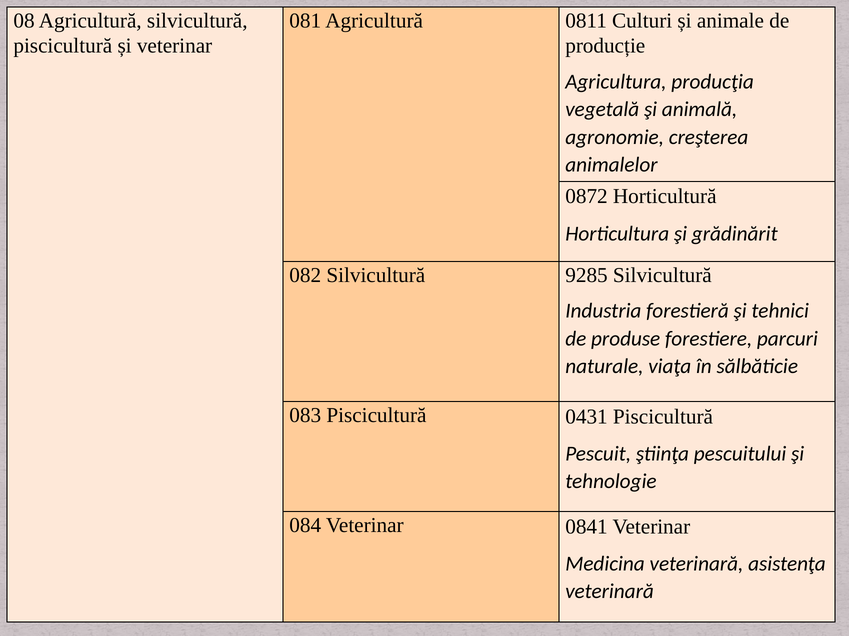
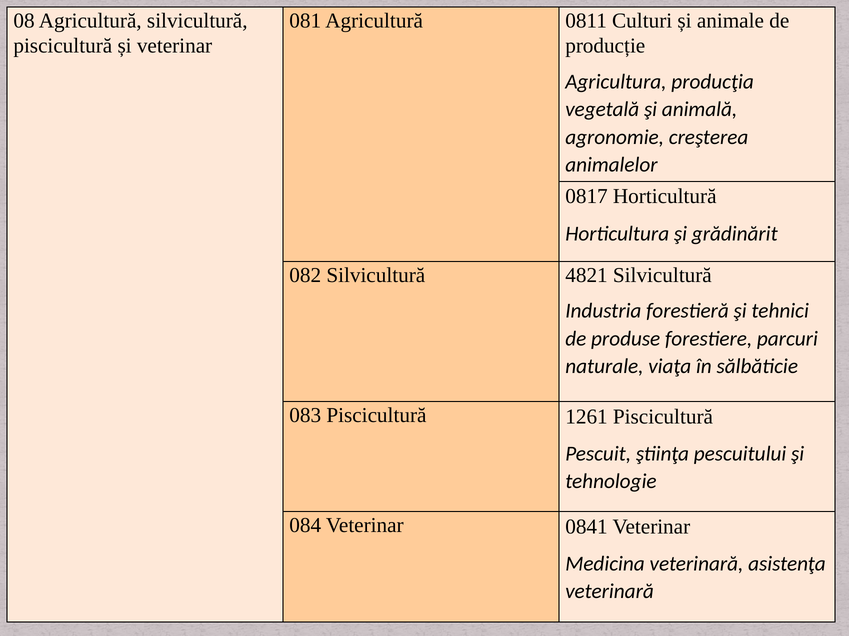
0872: 0872 -> 0817 (587, 197)
9285: 9285 -> 4821 (587, 275)
0431: 0431 -> 1261 (587, 417)
